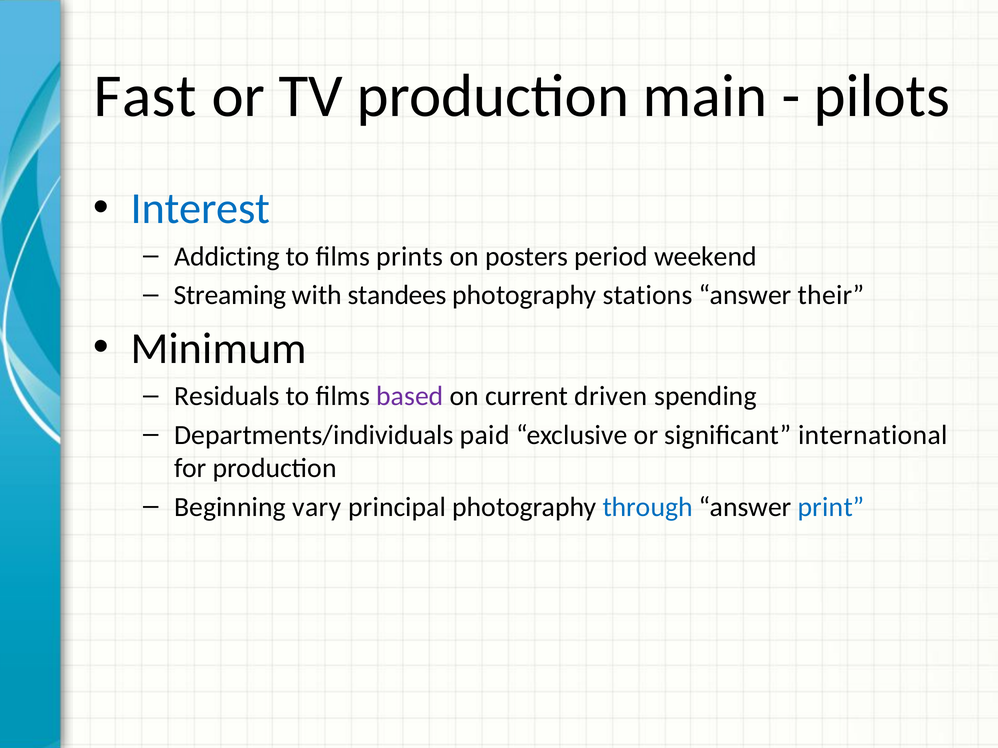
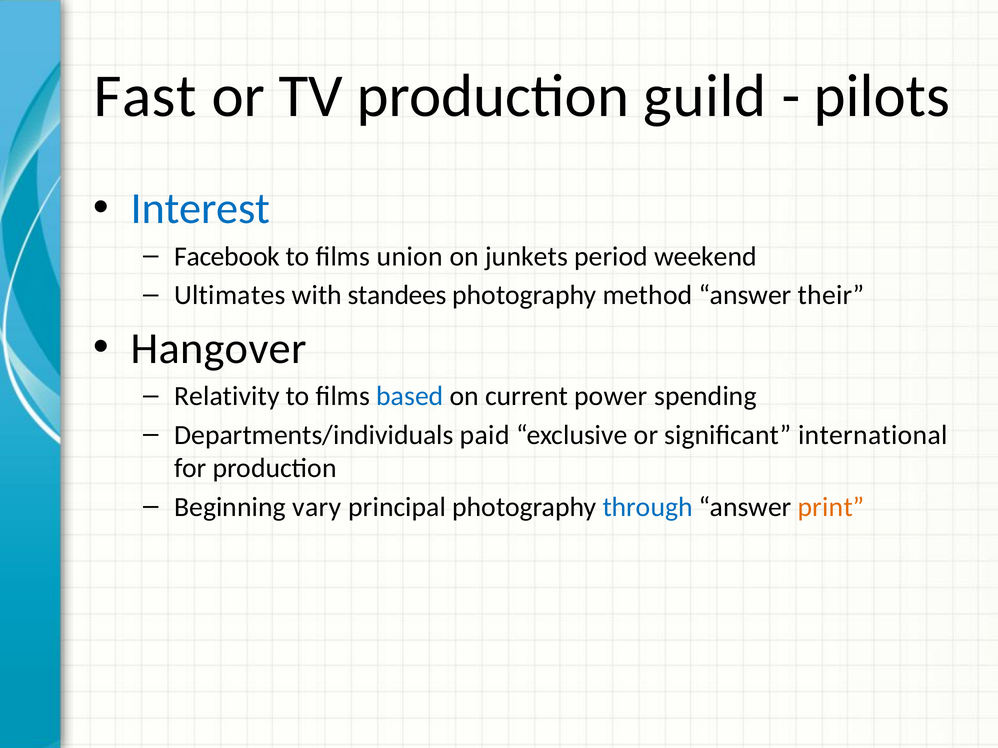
main: main -> guild (705, 96)
Addicting: Addicting -> Facebook (227, 257)
prints: prints -> union (410, 257)
posters: posters -> junkets (527, 257)
Streaming: Streaming -> Ultimates (230, 295)
stations: stations -> method (647, 295)
Minimum: Minimum -> Hangover (219, 349)
Residuals: Residuals -> Relativity (227, 396)
based colour: purple -> blue (410, 396)
driven: driven -> power (611, 396)
print colour: blue -> orange (831, 507)
